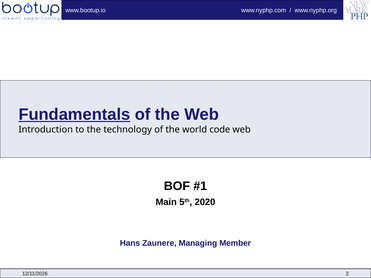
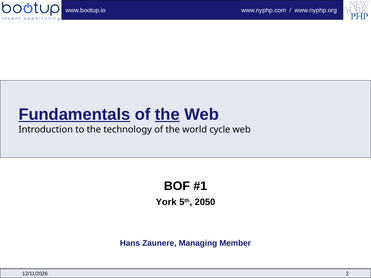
the underline: none -> present (167, 115)
code: code -> cycle (220, 130)
Main: Main -> York (166, 202)
2020: 2020 -> 2050 (205, 202)
